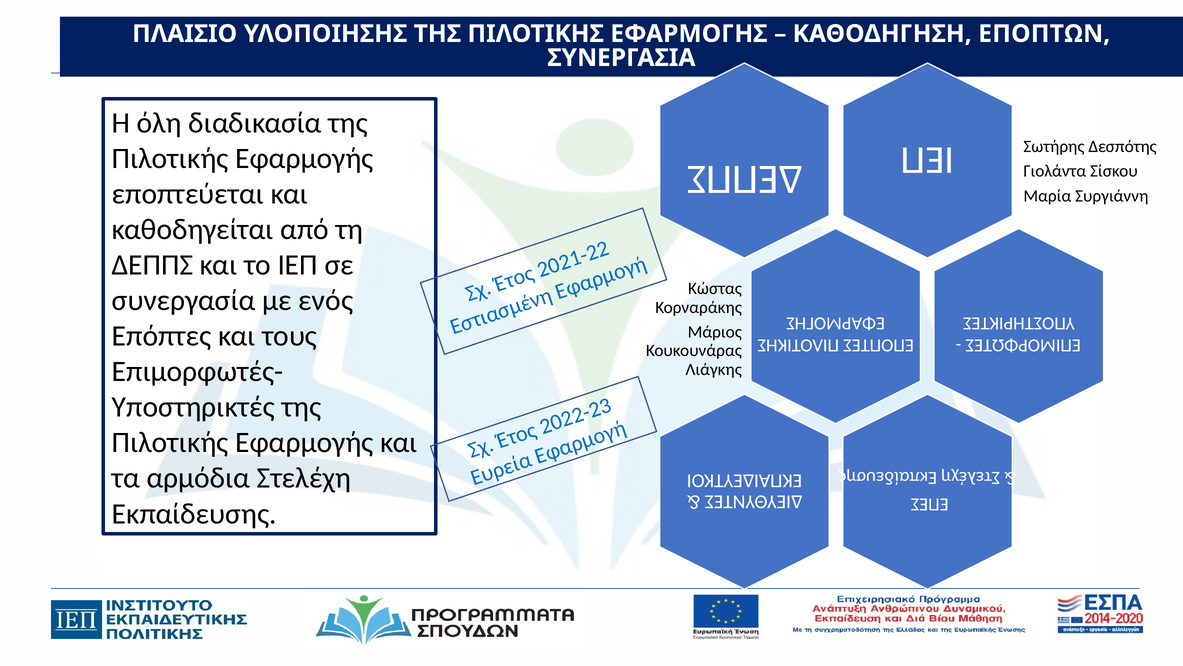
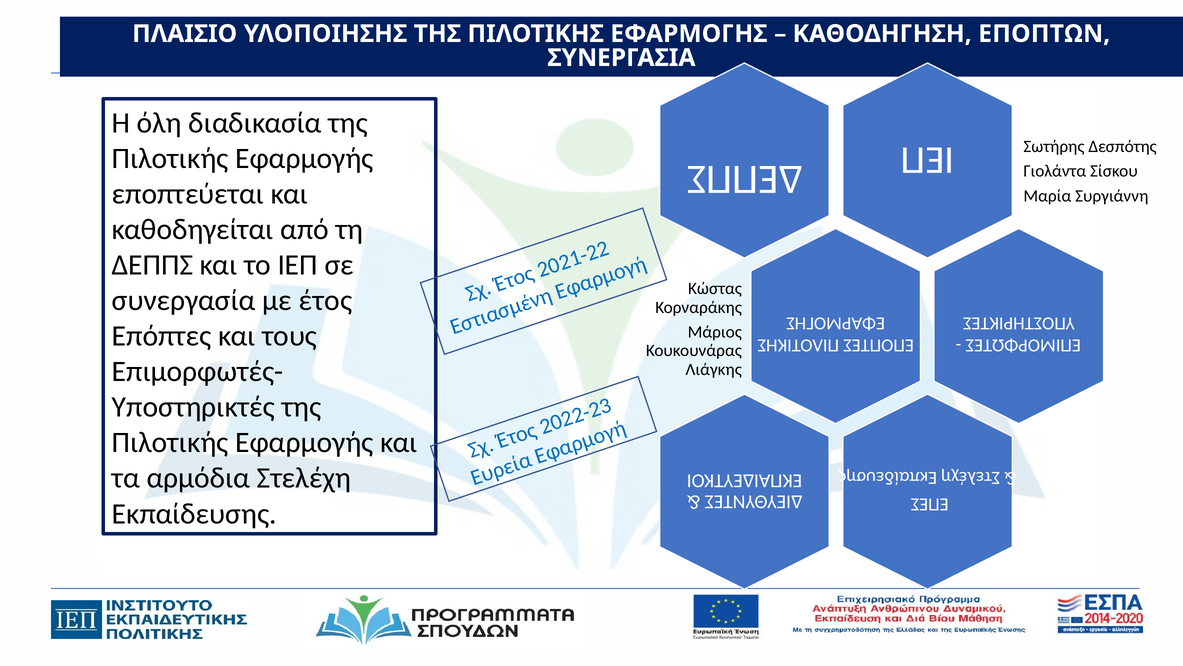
ενός: ενός -> έτος (326, 300)
